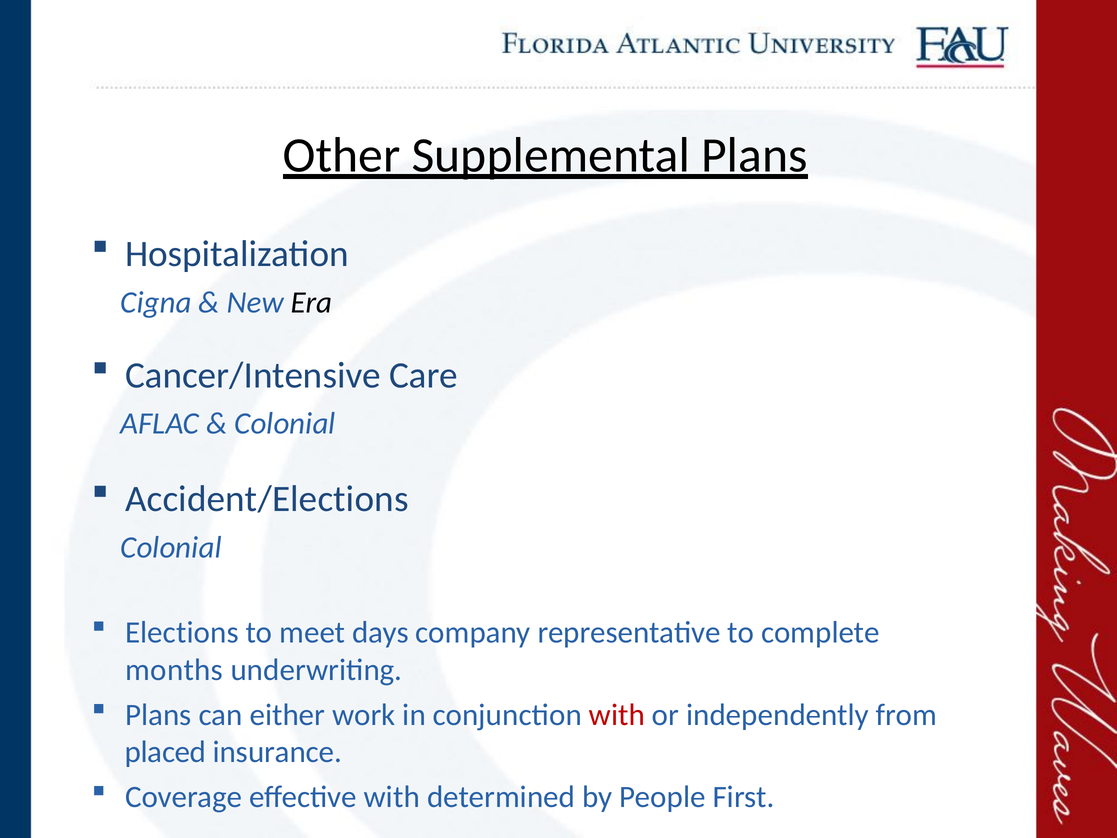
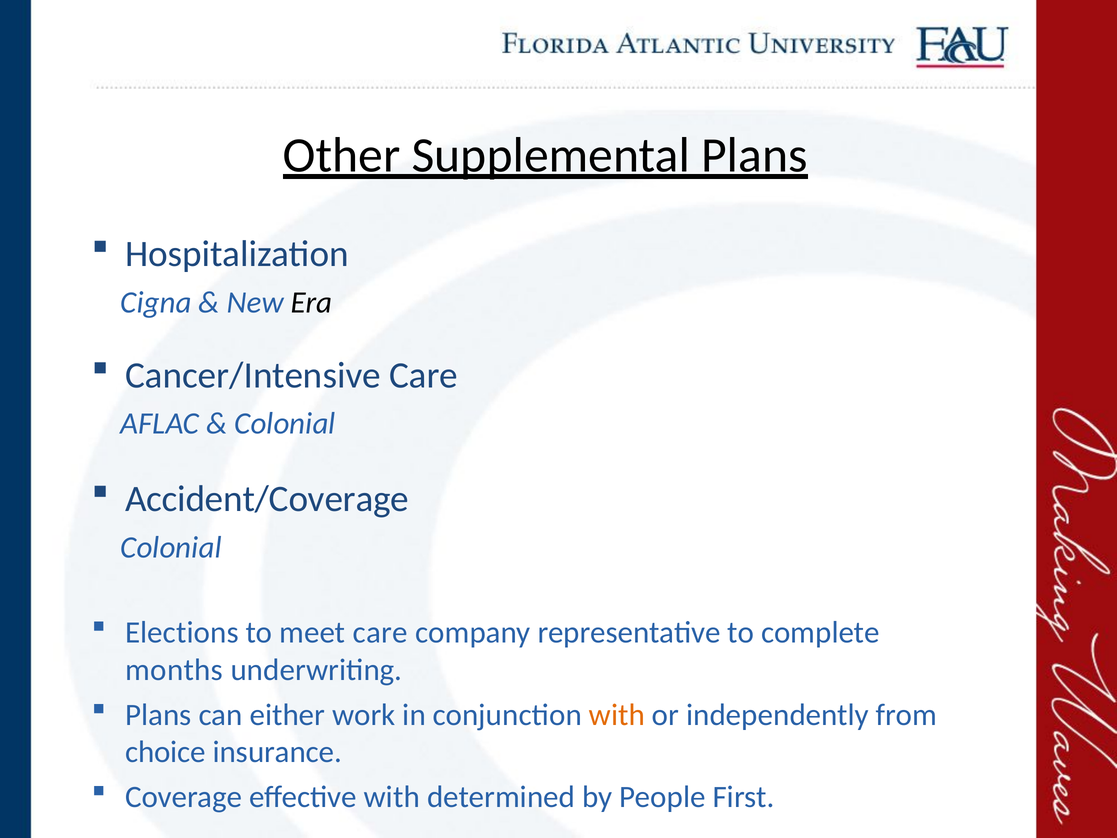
Accident/Elections: Accident/Elections -> Accident/Coverage (267, 499)
meet days: days -> care (380, 632)
with colour: red -> orange (617, 715)
placed: placed -> choice (165, 752)
